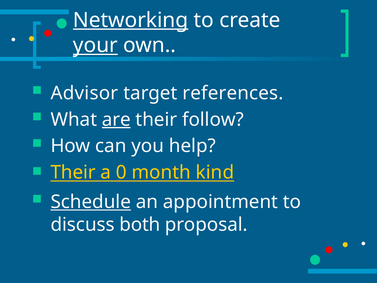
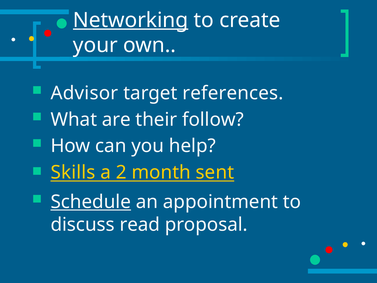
your underline: present -> none (95, 45)
are underline: present -> none (116, 119)
Their: Their -> Skills (73, 172)
0: 0 -> 2 (121, 172)
kind: kind -> sent (215, 172)
both: both -> read (140, 224)
